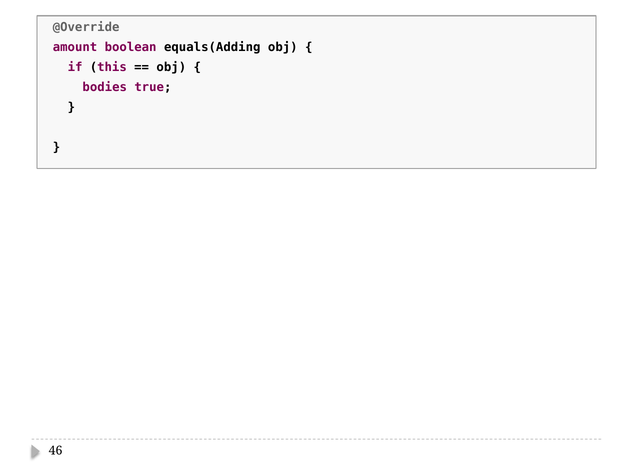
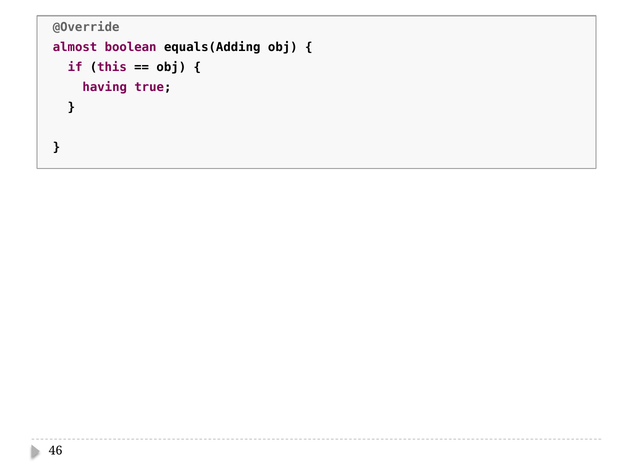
amount: amount -> almost (75, 47)
bodies: bodies -> having (105, 87)
